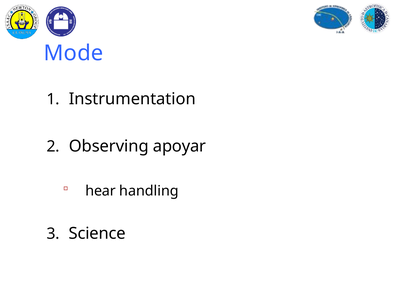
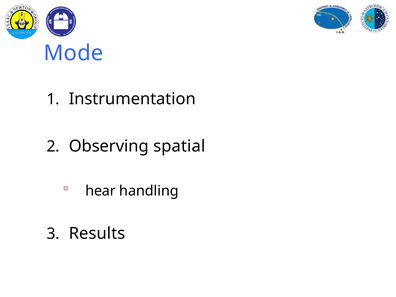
apoyar: apoyar -> spatial (179, 146)
Science: Science -> Results (97, 233)
